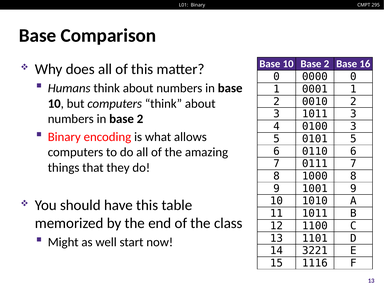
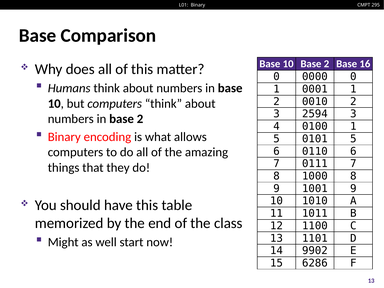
3 1011: 1011 -> 2594 (315, 114)
0100 3: 3 -> 1 (353, 126)
3221: 3221 -> 9902 (315, 251)
1116: 1116 -> 6286 (315, 263)
